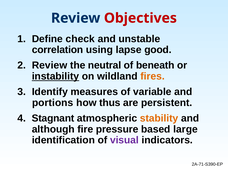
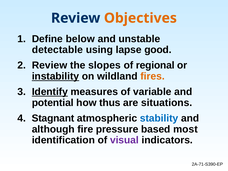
Objectives colour: red -> orange (140, 18)
check: check -> below (80, 39)
correlation: correlation -> detectable (57, 50)
neutral: neutral -> slopes (104, 65)
beneath: beneath -> regional (155, 65)
Identify underline: none -> present (50, 92)
portions: portions -> potential (53, 103)
persistent: persistent -> situations (167, 103)
stability colour: orange -> blue (159, 118)
large: large -> most (185, 129)
